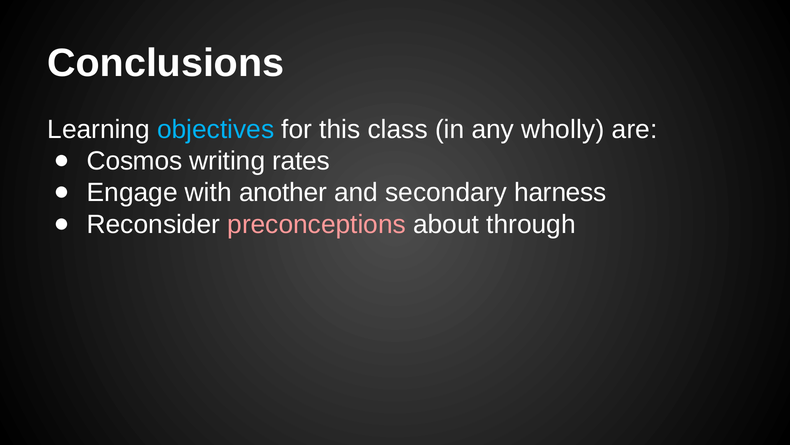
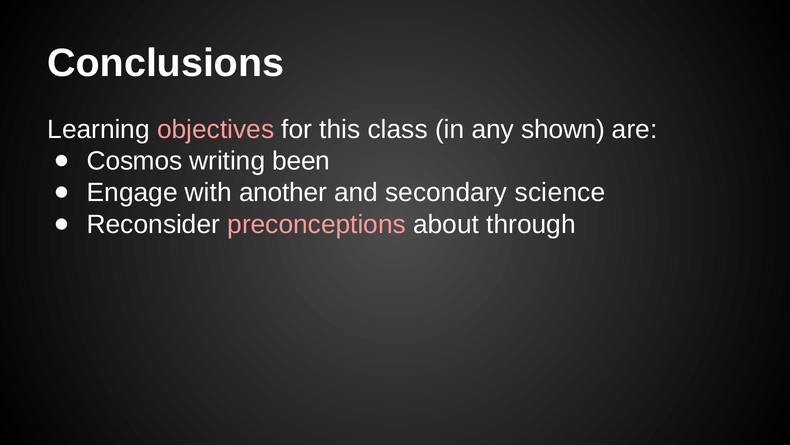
objectives colour: light blue -> pink (216, 129)
wholly: wholly -> shown (563, 129)
rates: rates -> been (301, 161)
harness: harness -> science (560, 192)
